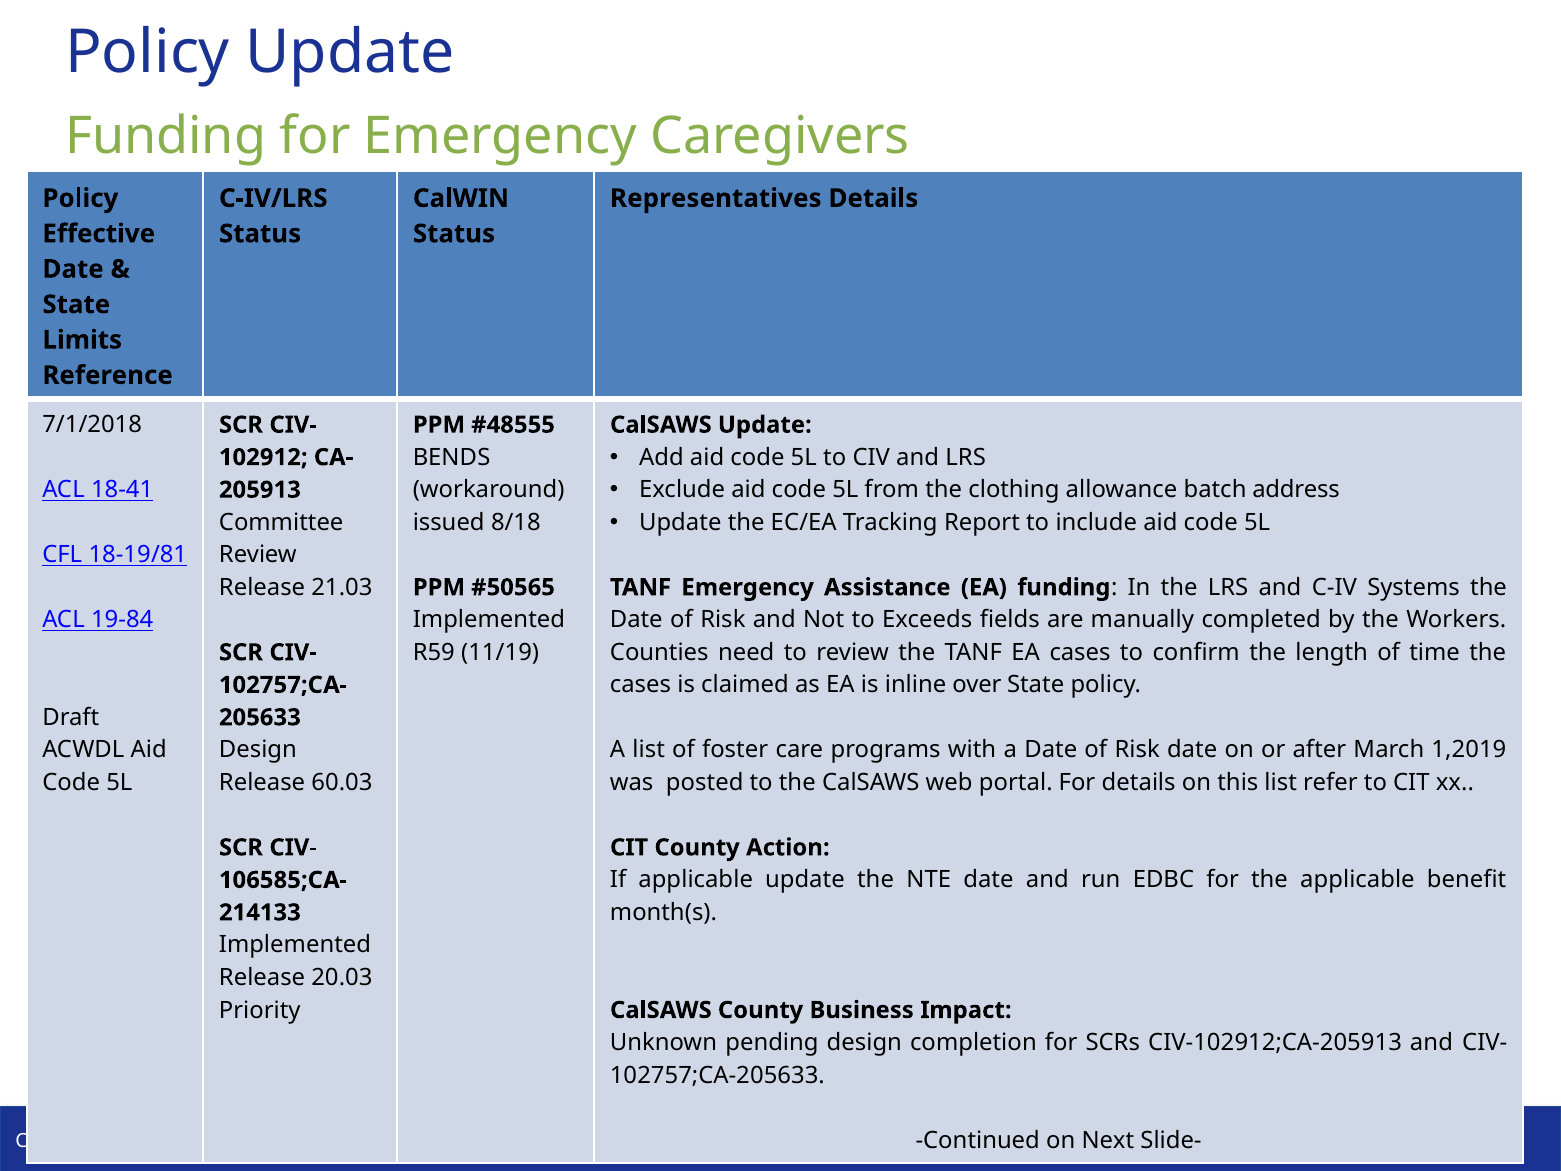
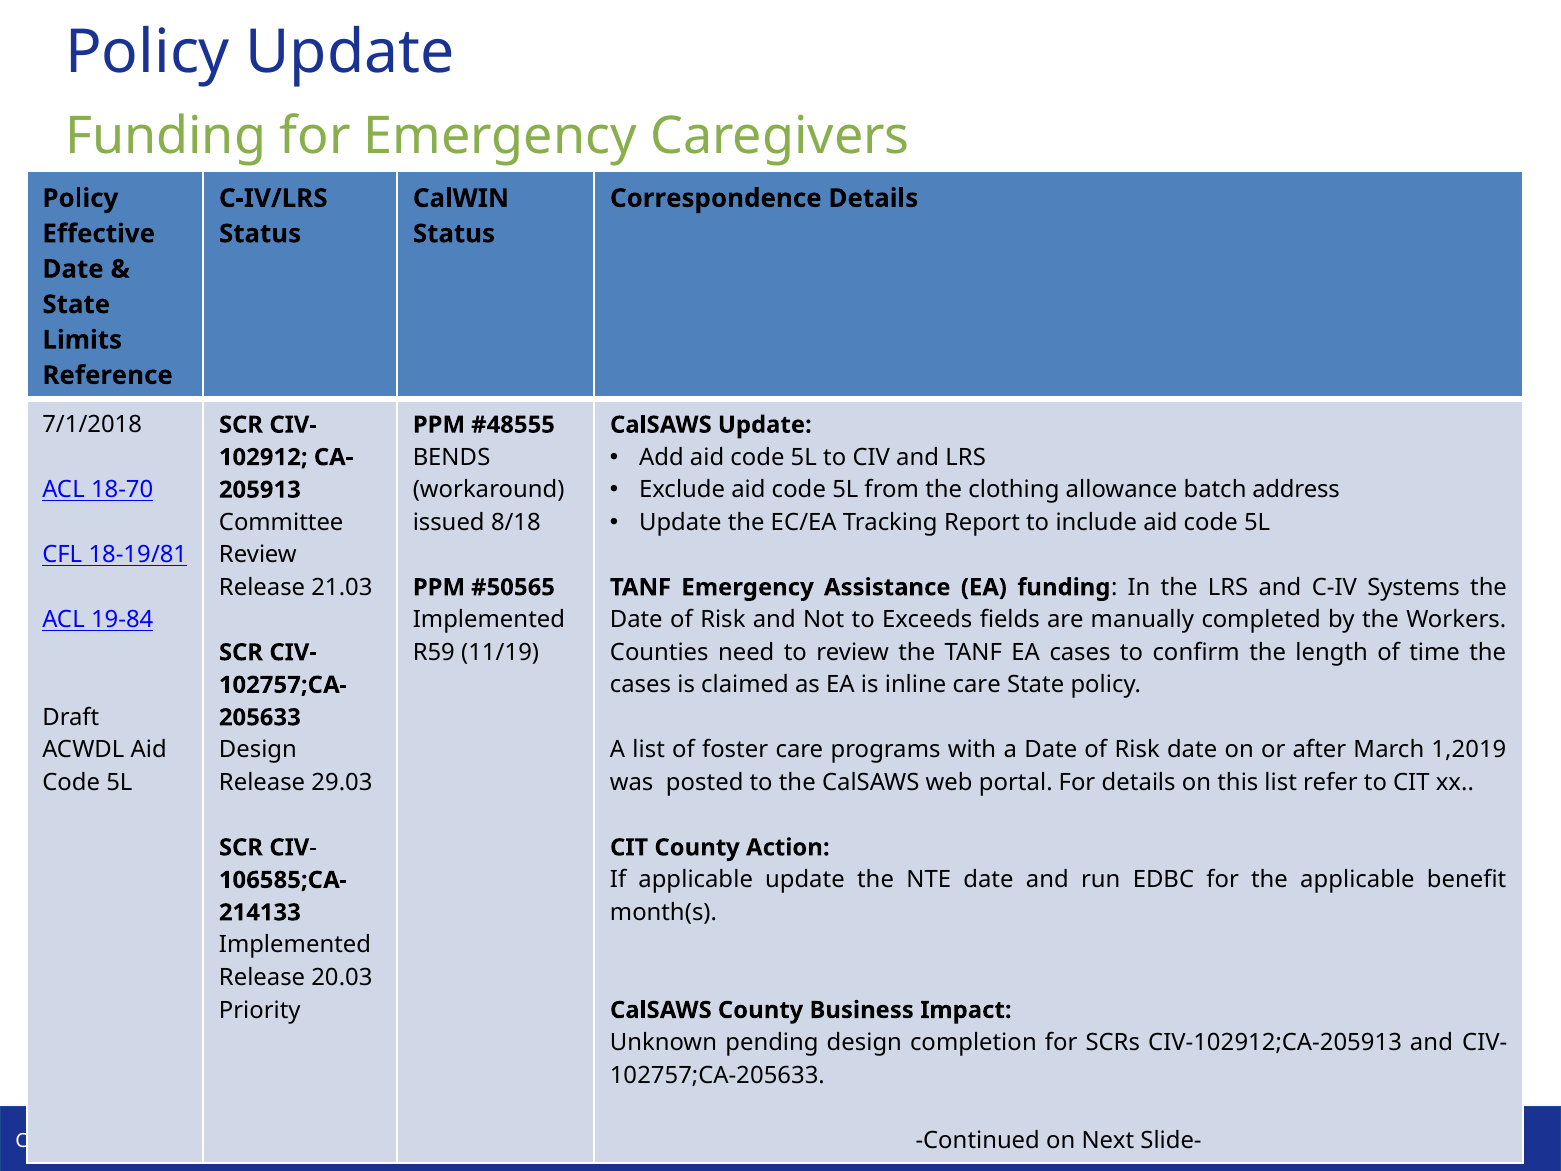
Representatives: Representatives -> Correspondence (716, 198)
18-41: 18-41 -> 18-70 (122, 490)
inline over: over -> care (977, 685)
60.03: 60.03 -> 29.03 (342, 782)
